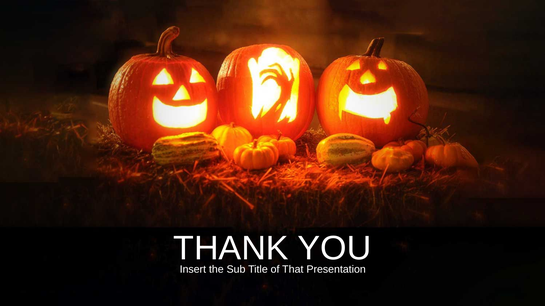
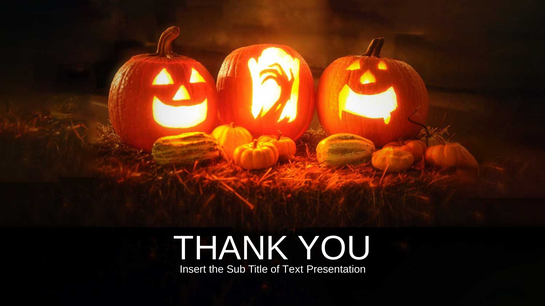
That: That -> Text (293, 270)
